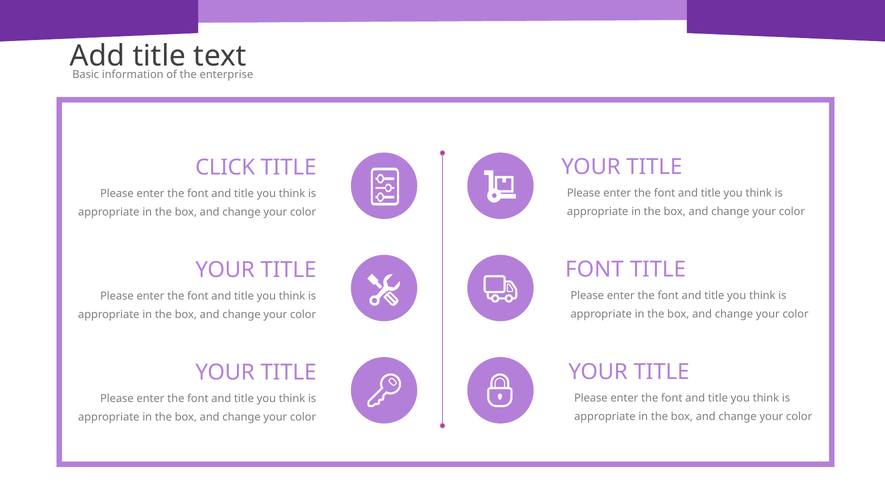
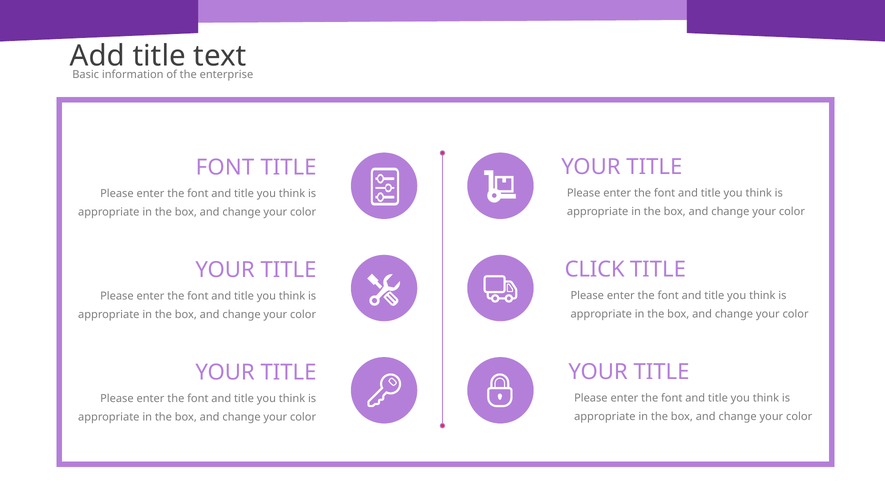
CLICK: CLICK -> FONT (225, 167)
FONT: FONT -> CLICK (595, 269)
